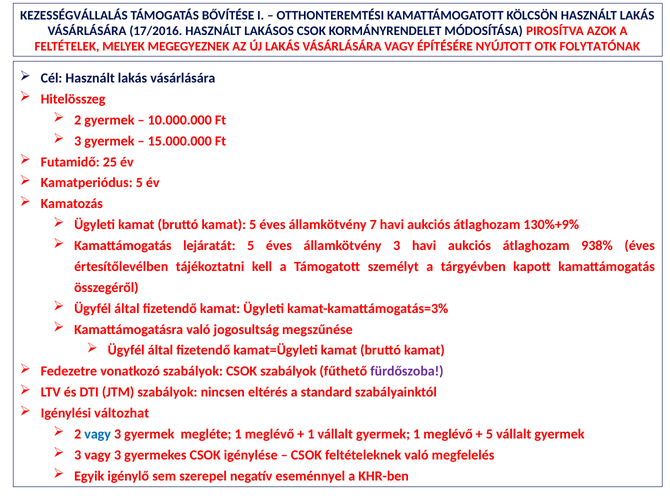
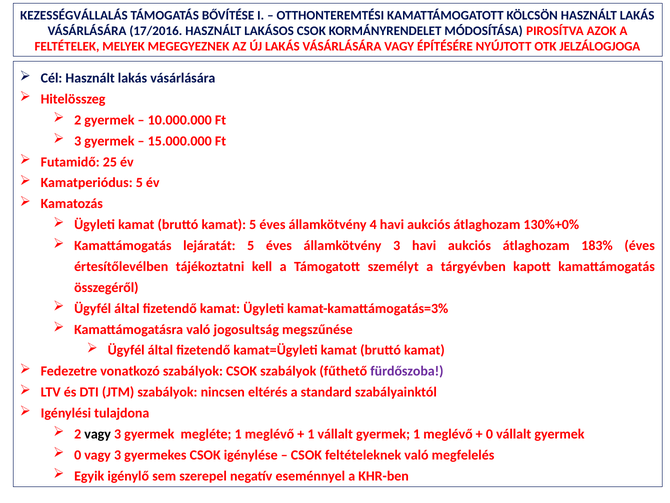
FOLYTATÓNAK: FOLYTATÓNAK -> JELZÁLOGJOGA (600, 47)
7: 7 -> 4 (373, 225)
130%+9%: 130%+9% -> 130%+0% (551, 225)
938%: 938% -> 183% (597, 245)
változhat: változhat -> tulajdona (122, 413)
vagy colour: blue -> black (98, 434)
5: 5 -> 0 (489, 434)
3: 3 -> 0 (78, 455)
